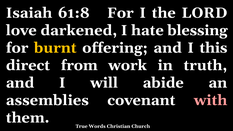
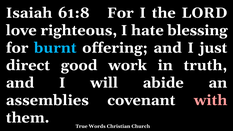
darkened: darkened -> righteous (79, 30)
burnt colour: yellow -> light blue (55, 48)
this: this -> just (213, 48)
from: from -> good (79, 65)
